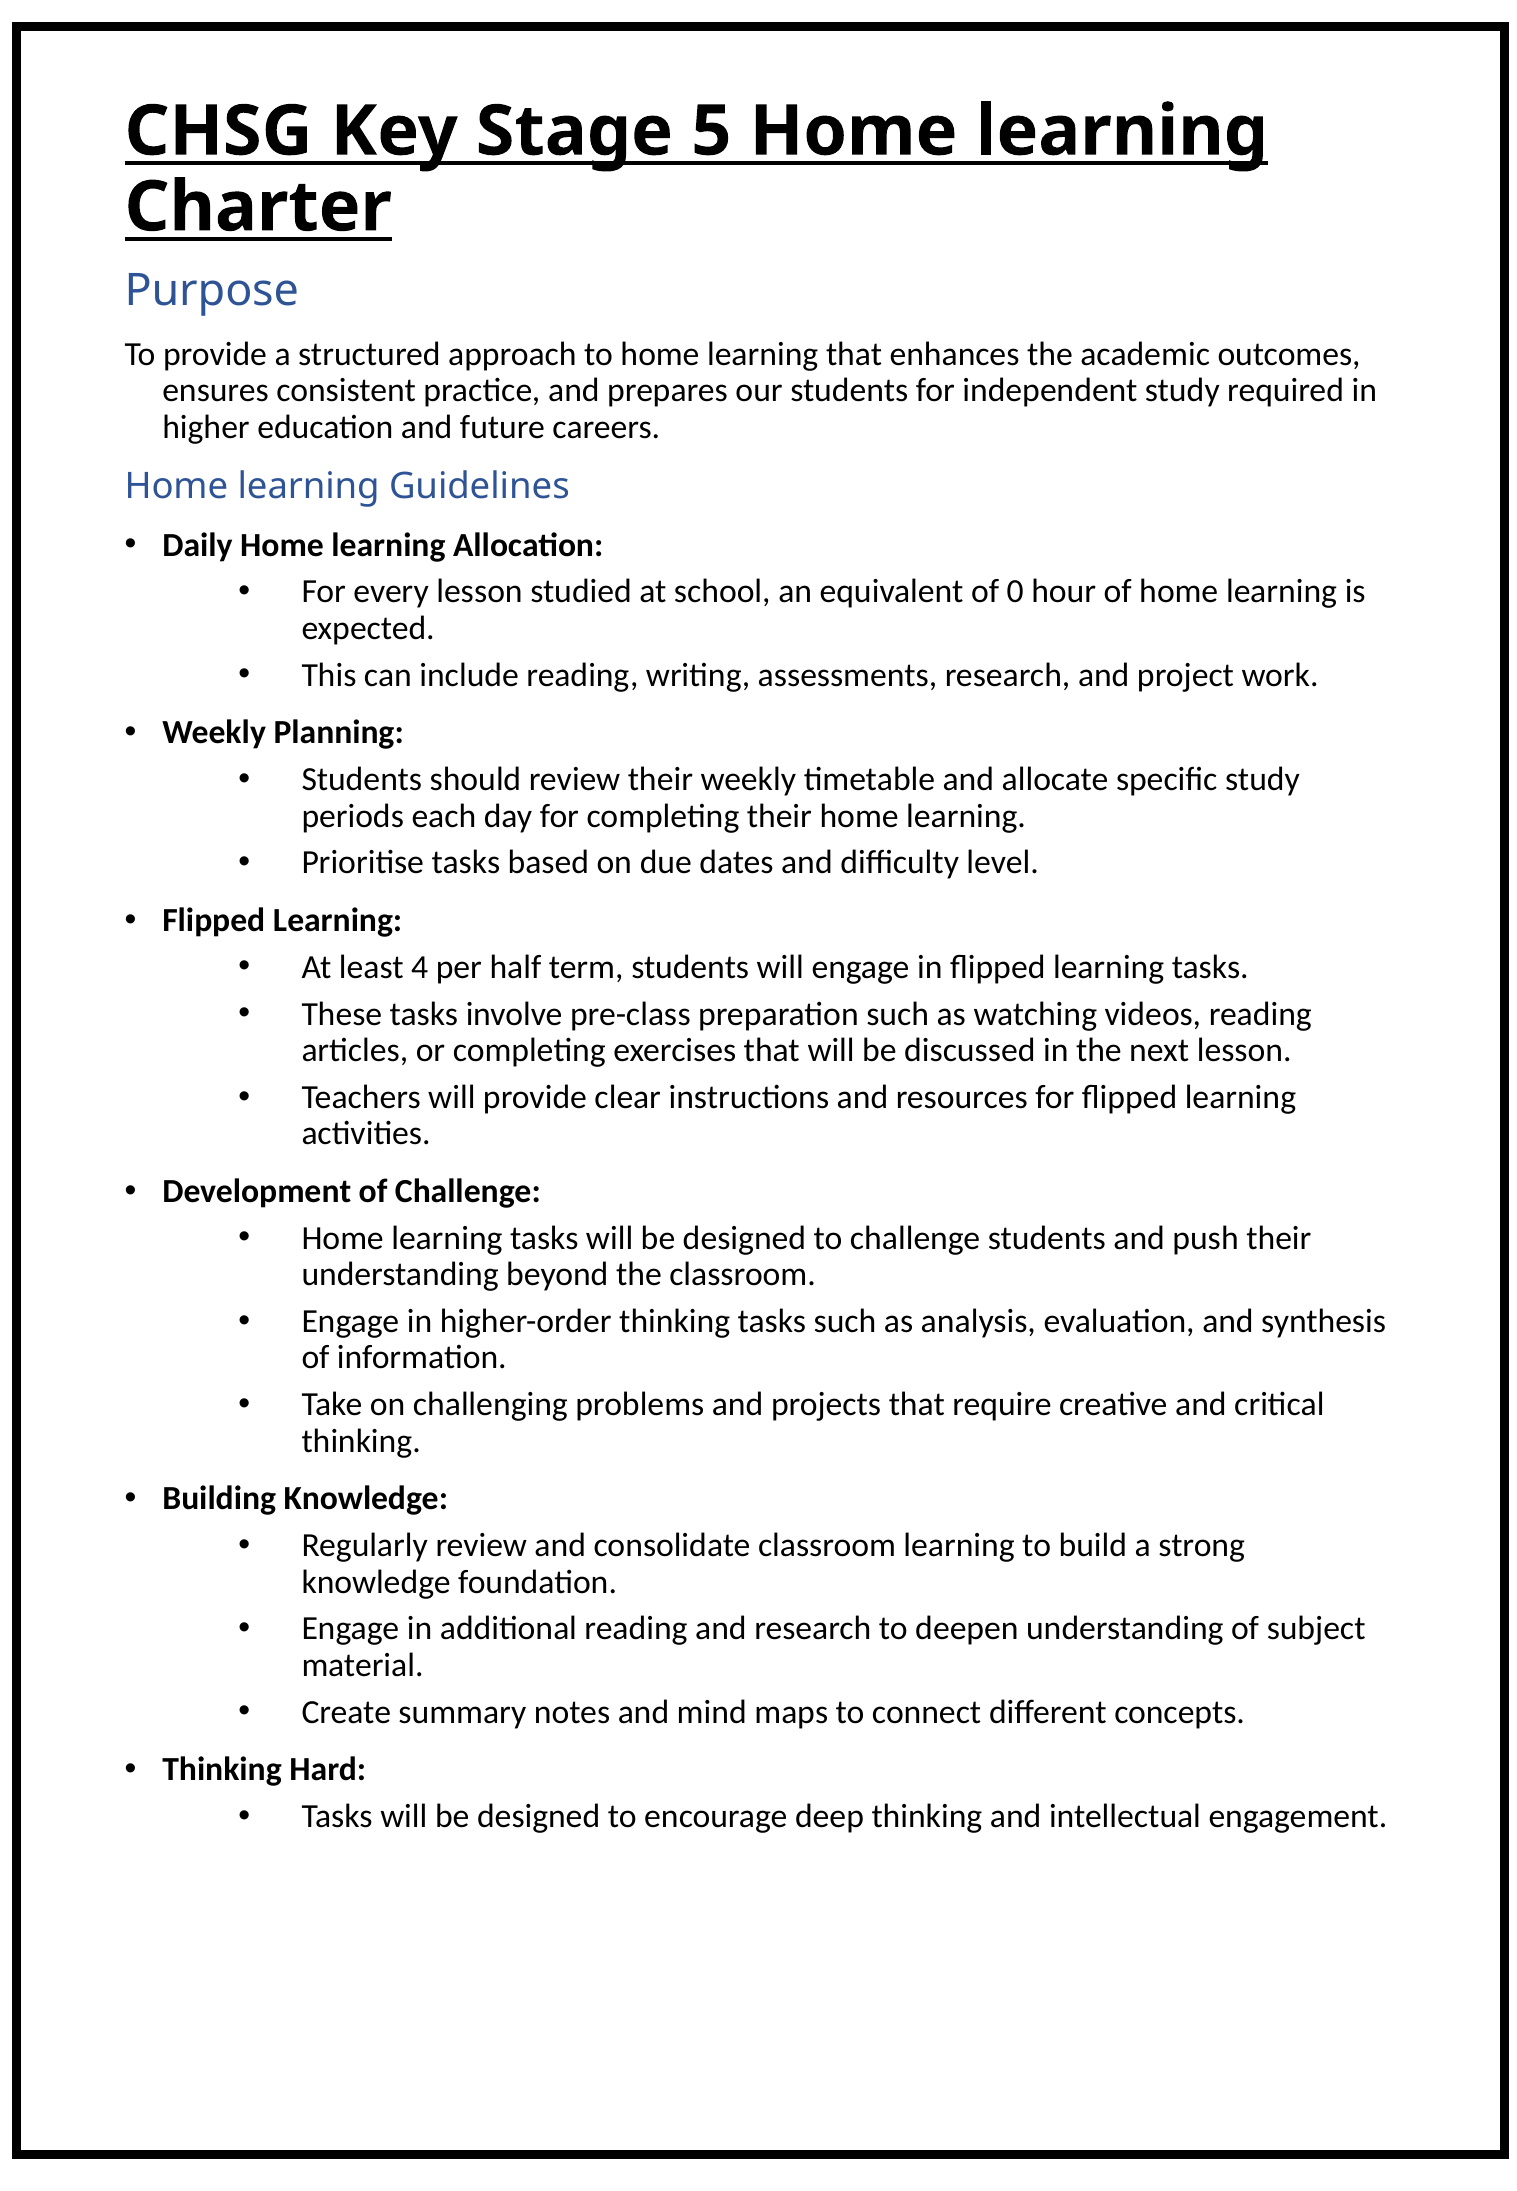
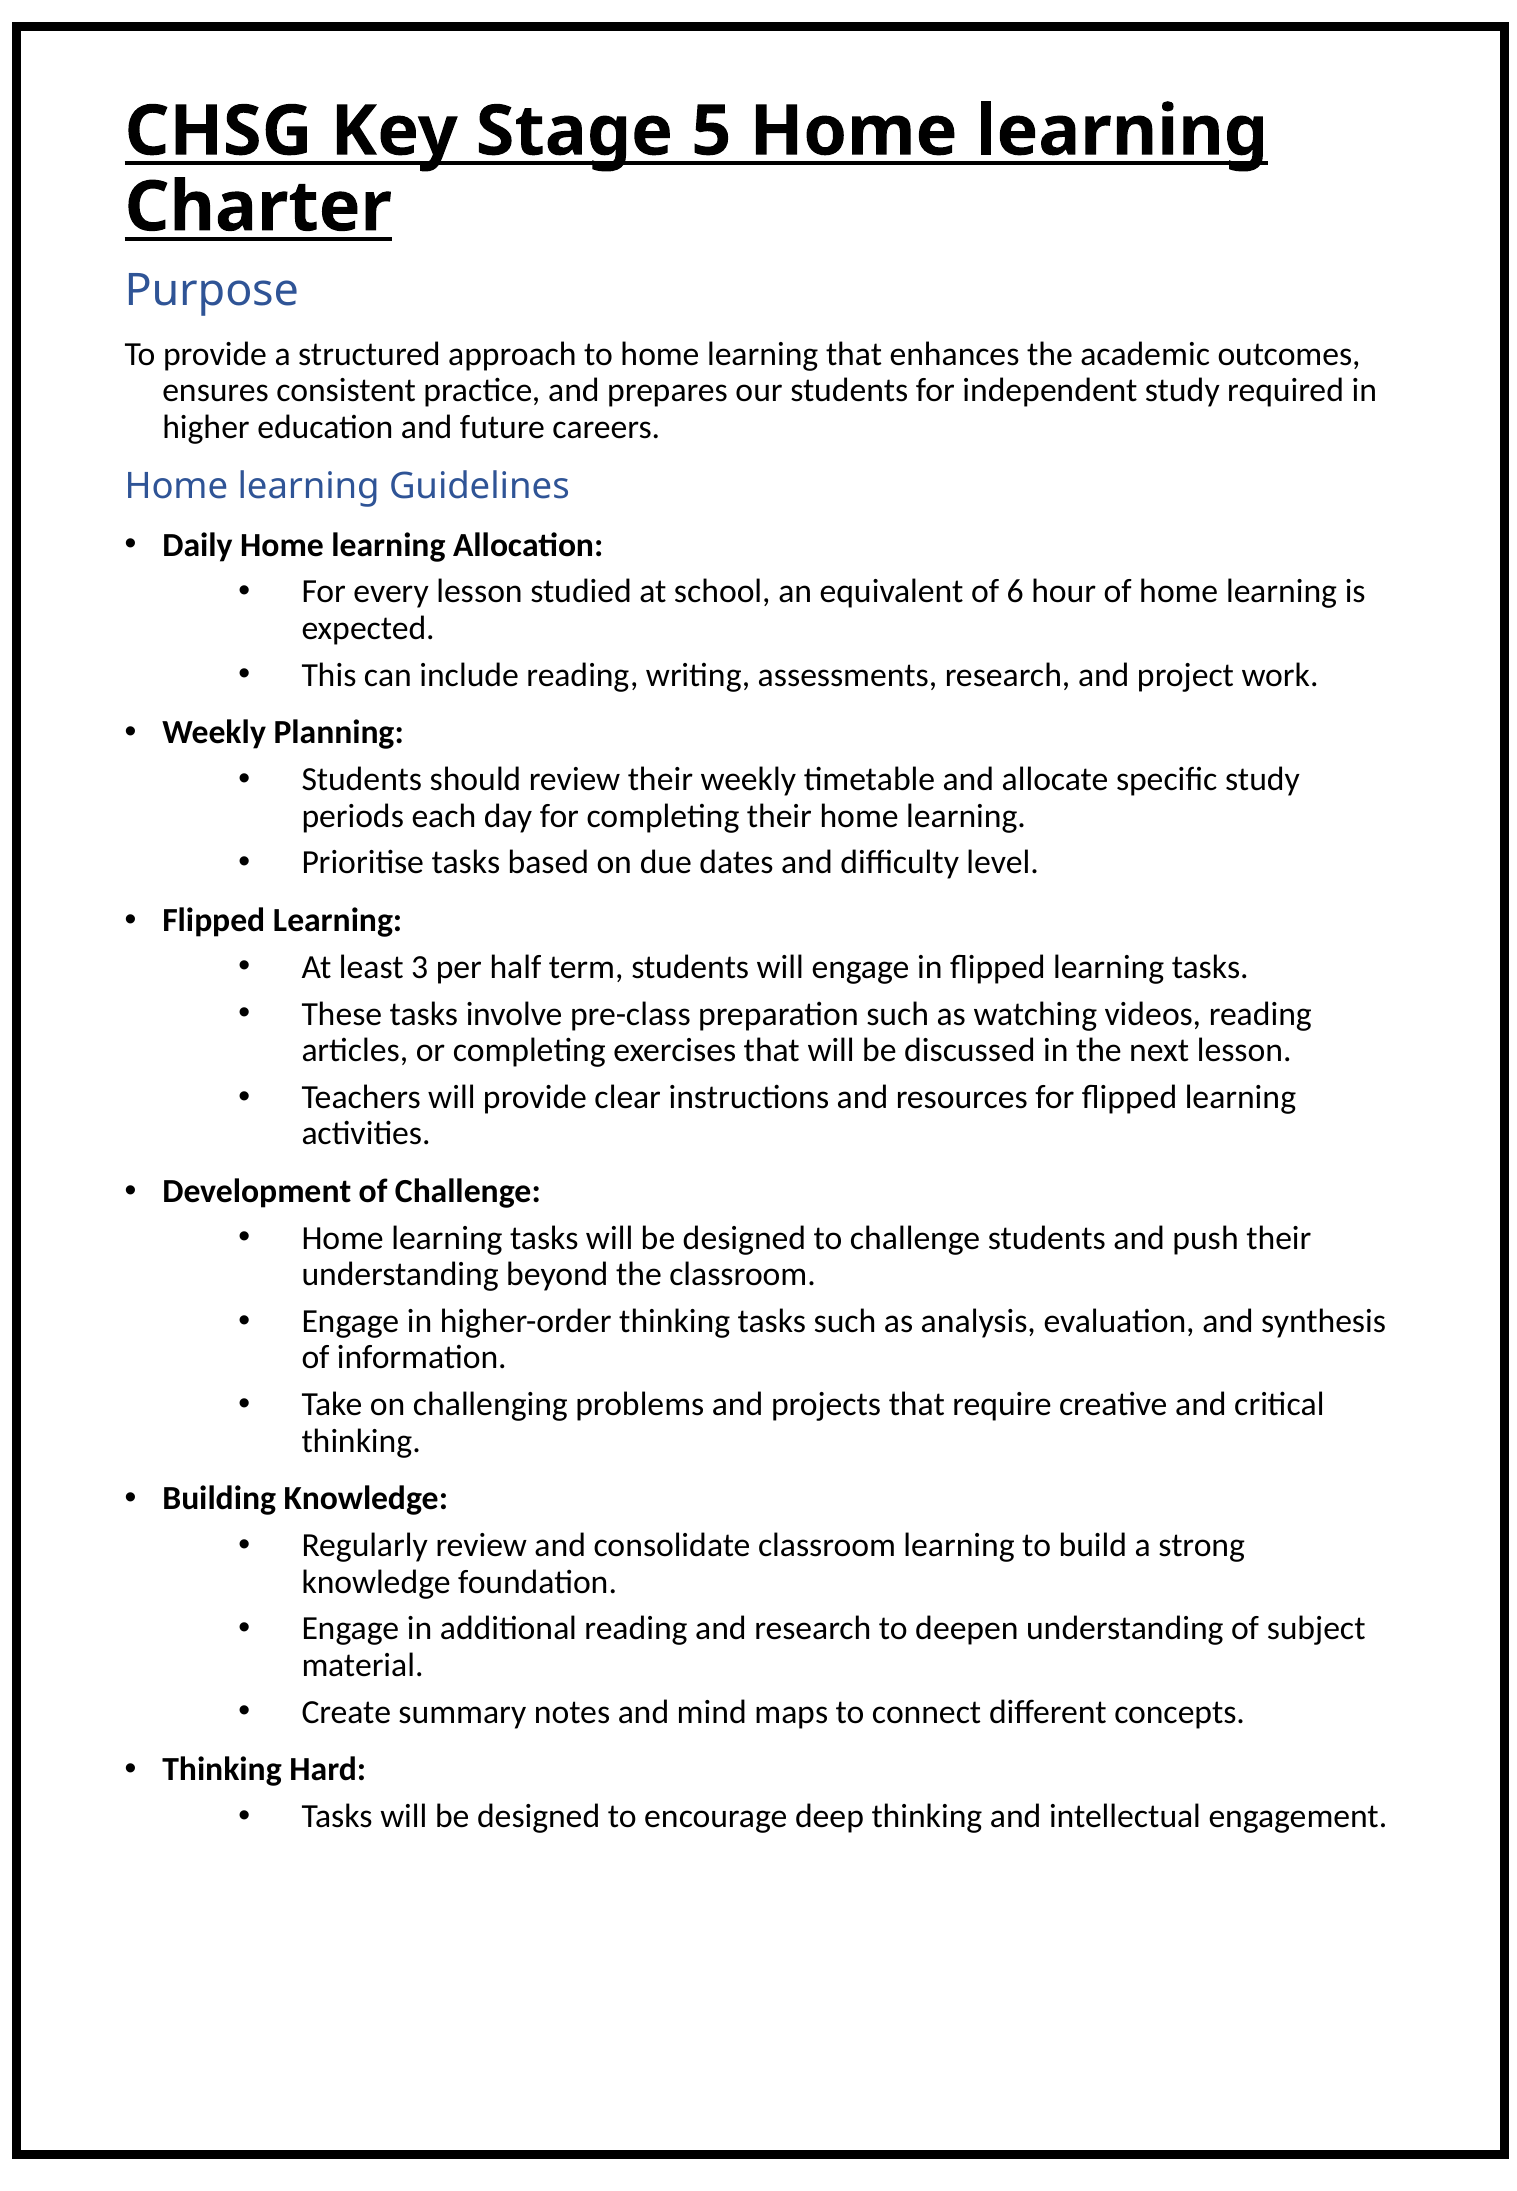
0: 0 -> 6 (1015, 592)
4: 4 -> 3 (420, 967)
